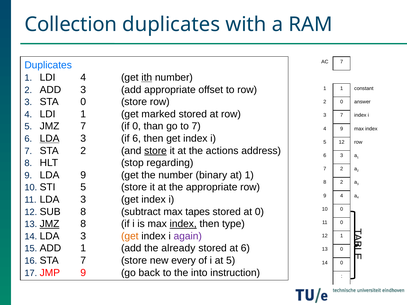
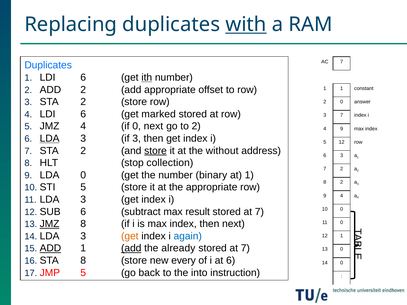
Collection: Collection -> Replacing (71, 24)
with underline: none -> present (246, 24)
1 LDI 4: 4 -> 6 (83, 78)
ADD 3: 3 -> 2 (83, 90)
3 STA 0: 0 -> 2 (83, 102)
4 LDI 1: 1 -> 6 (83, 114)
JMZ 7: 7 -> 4 (83, 126)
0 than: than -> next (153, 126)
to 7: 7 -> 2 (196, 126)
if 6: 6 -> 3 (137, 139)
actions: actions -> without (222, 151)
regarding: regarding -> collection (170, 163)
LDA 9: 9 -> 0 (83, 175)
SUB 8: 8 -> 6 (83, 212)
tapes: tapes -> result (198, 212)
0: 0 -> 7 (259, 212)
index underline: present -> none (183, 224)
then type: type -> next (233, 224)
again colour: purple -> blue (188, 236)
ADD underline: none -> present (50, 248)
add underline: none -> present (131, 248)
6: 6 -> 7 (245, 248)
STA 7: 7 -> 8 (83, 261)
at 5: 5 -> 6 (231, 261)
JMP 9: 9 -> 5 (83, 273)
